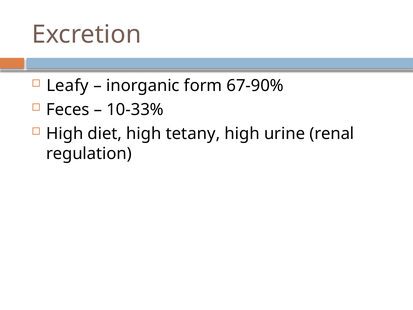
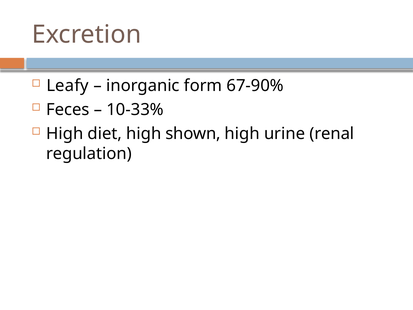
tetany: tetany -> shown (193, 133)
